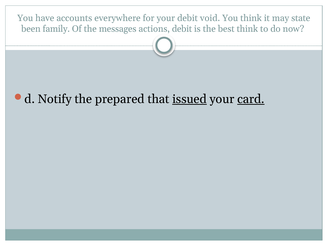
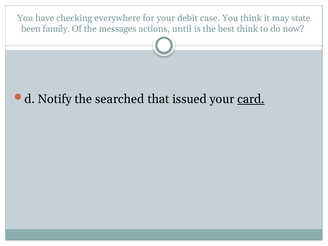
accounts: accounts -> checking (74, 18)
void: void -> case (210, 18)
actions debit: debit -> until (182, 29)
prepared: prepared -> searched (120, 99)
issued underline: present -> none (190, 99)
